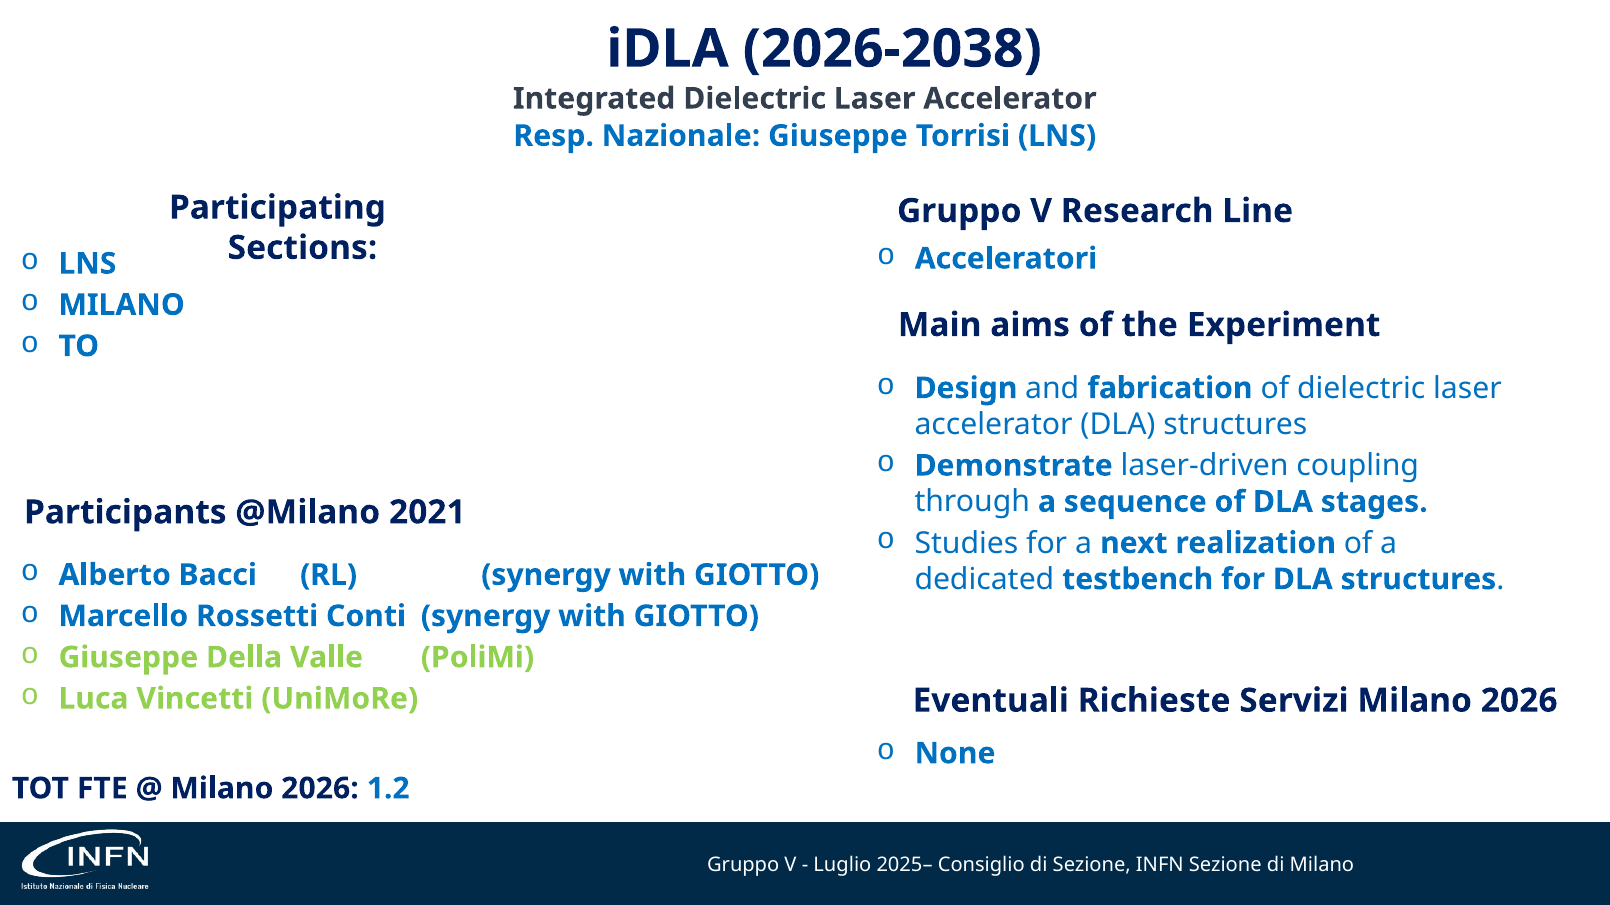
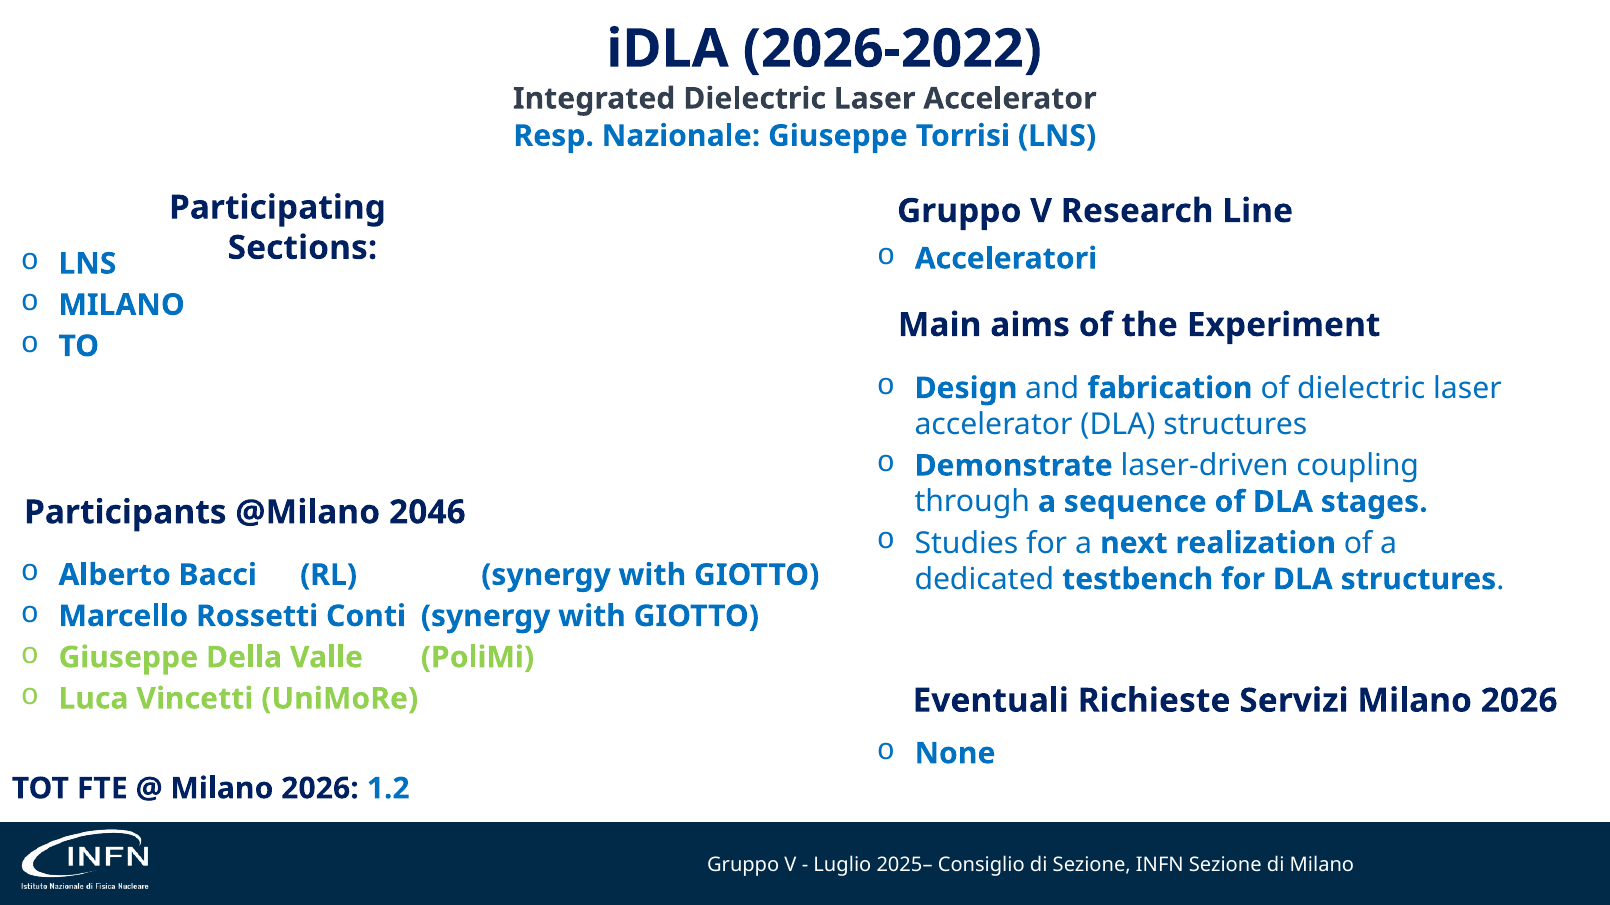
2026-2038: 2026-2038 -> 2026-2022 (892, 49)
2021: 2021 -> 2046 (427, 513)
